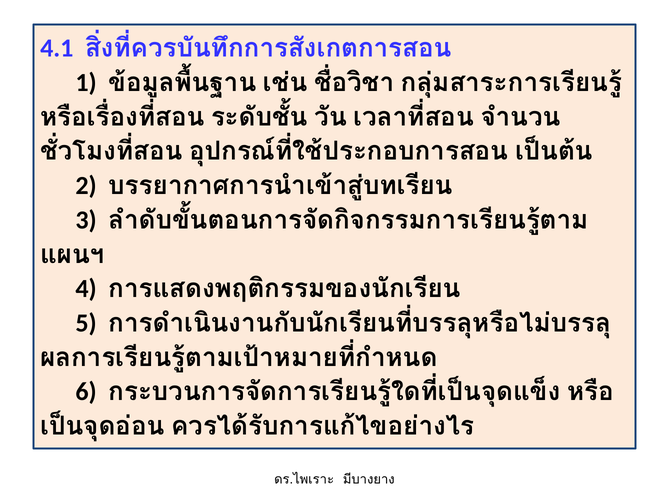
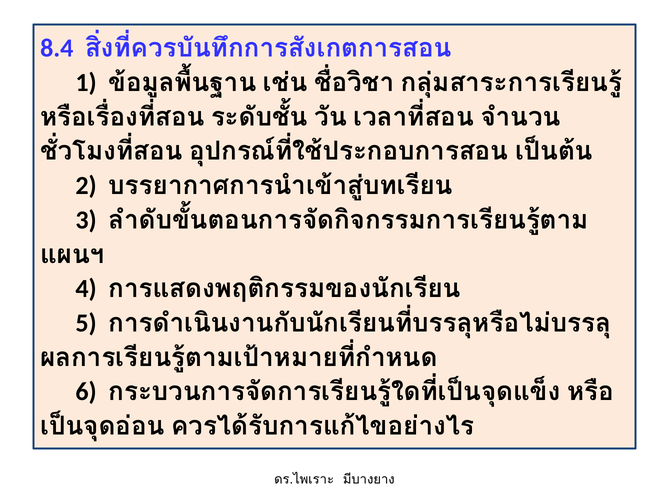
4.1: 4.1 -> 8.4 (57, 48)
